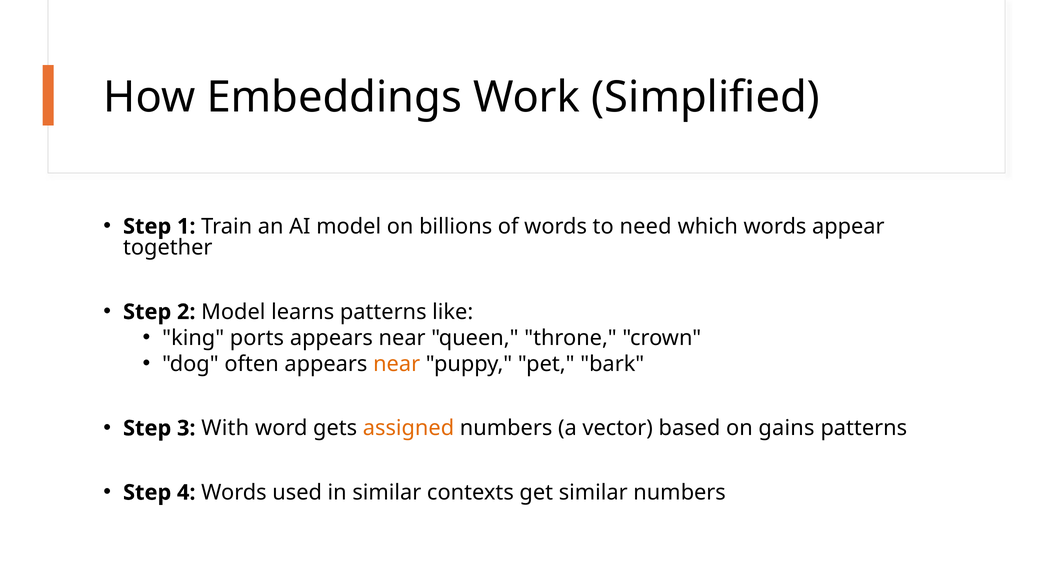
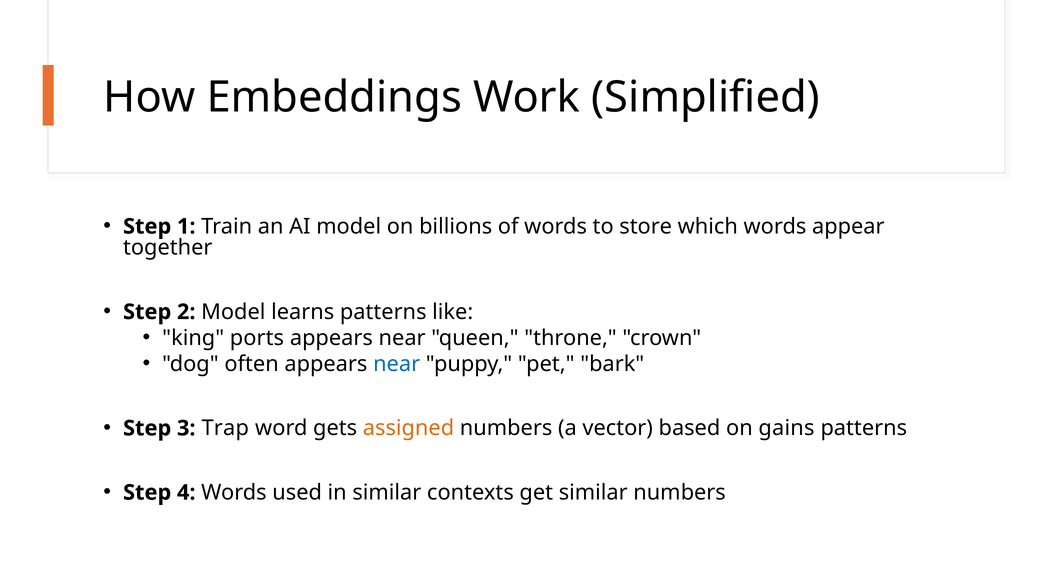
need: need -> store (646, 226)
near colour: orange -> blue (397, 364)
With: With -> Trap (225, 428)
